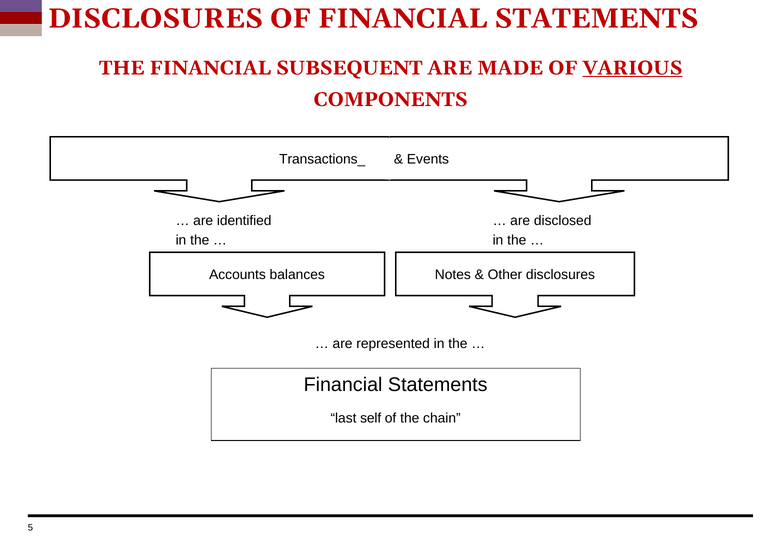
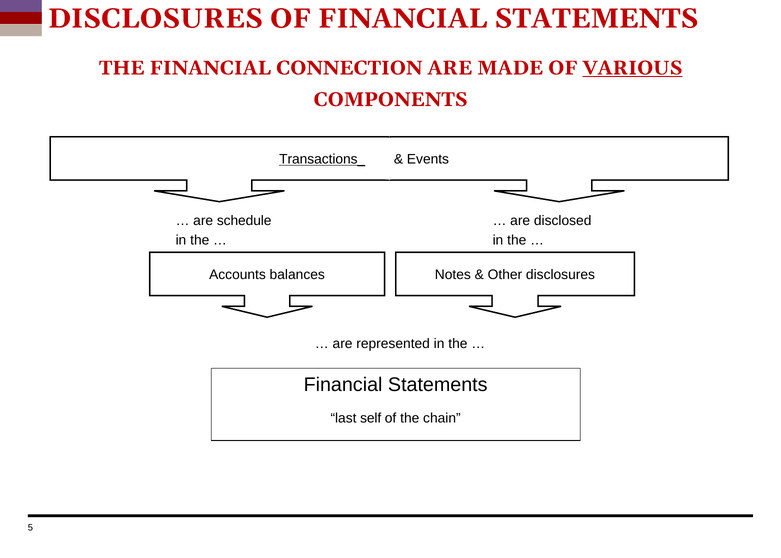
SUBSEQUENT: SUBSEQUENT -> CONNECTION (349, 68)
Transactions_ underline: none -> present (322, 159)
identified: identified -> schedule (244, 221)
